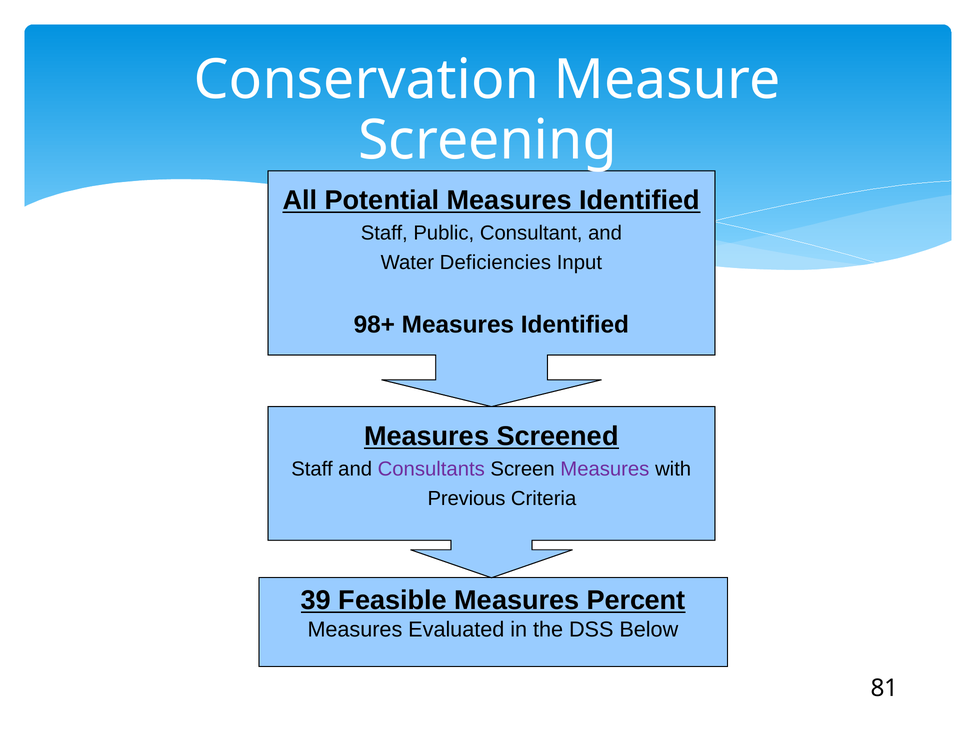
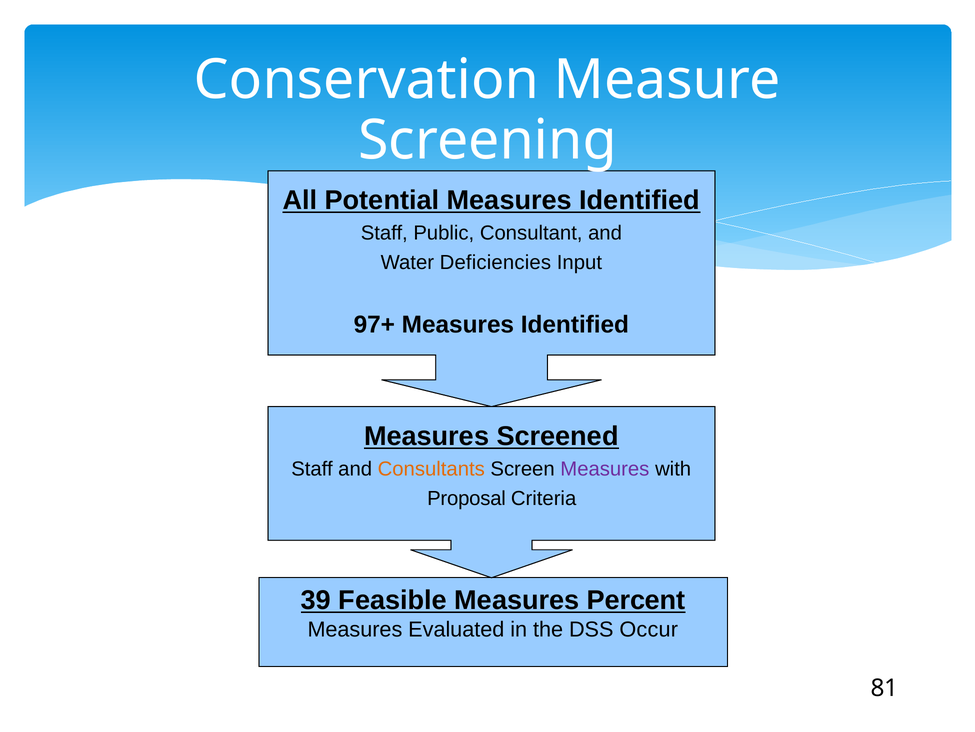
98+: 98+ -> 97+ (374, 324)
Consultants colour: purple -> orange (431, 469)
Previous: Previous -> Proposal (467, 498)
Below: Below -> Occur (649, 629)
